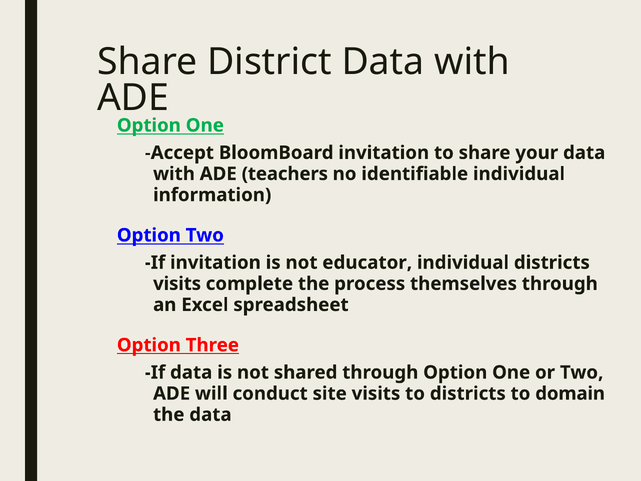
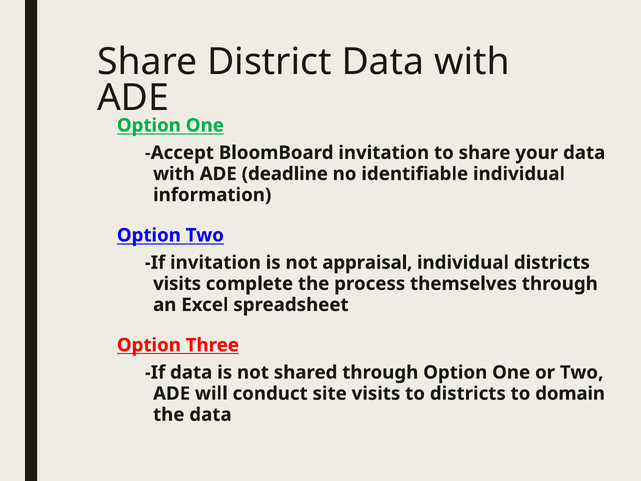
teachers: teachers -> deadline (285, 174)
educator: educator -> appraisal (367, 262)
